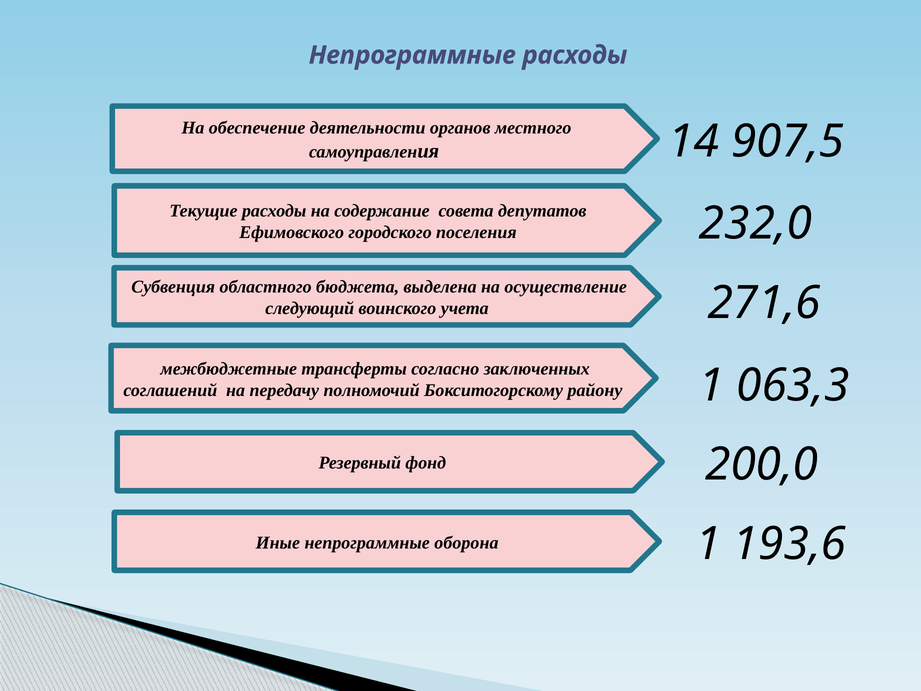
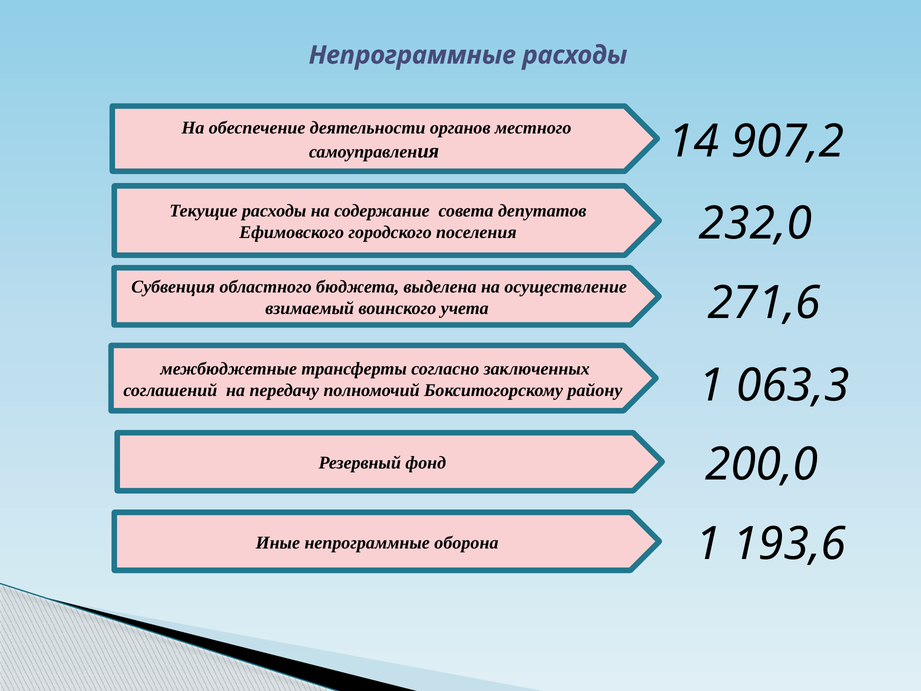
907,5: 907,5 -> 907,2 (788, 142)
следующий: следующий -> взимаемый (310, 308)
